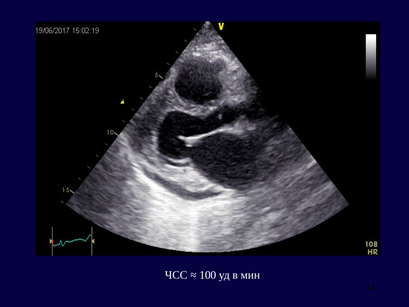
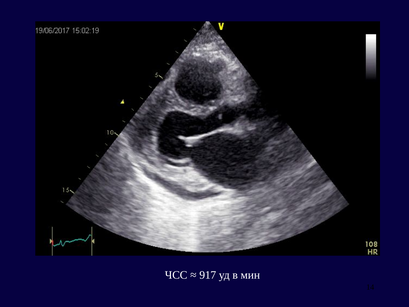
100: 100 -> 917 (208, 275)
